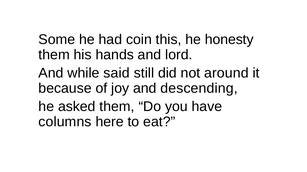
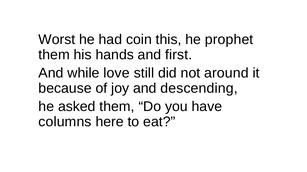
Some: Some -> Worst (57, 40)
honesty: honesty -> prophet (229, 40)
lord: lord -> first (179, 55)
said: said -> love (117, 73)
